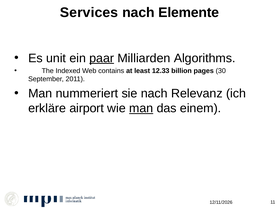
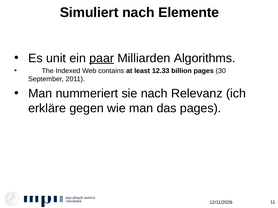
Services: Services -> Simuliert (89, 13)
airport: airport -> gegen (87, 109)
man underline: present -> none (141, 109)
das einem: einem -> pages (201, 109)
